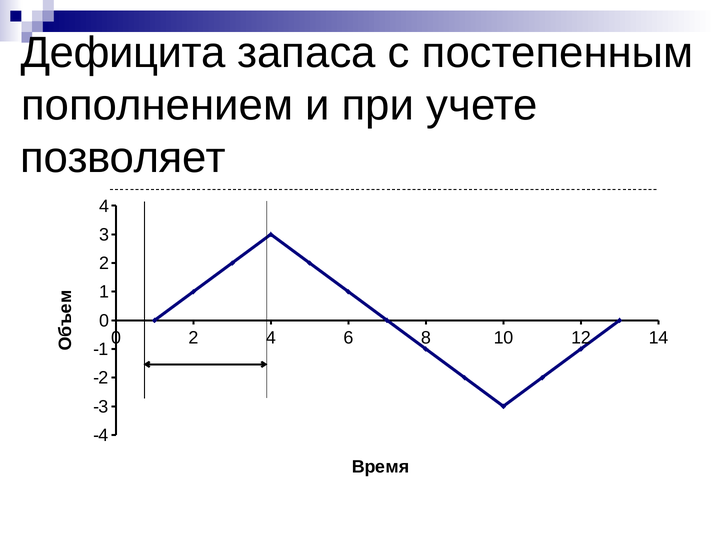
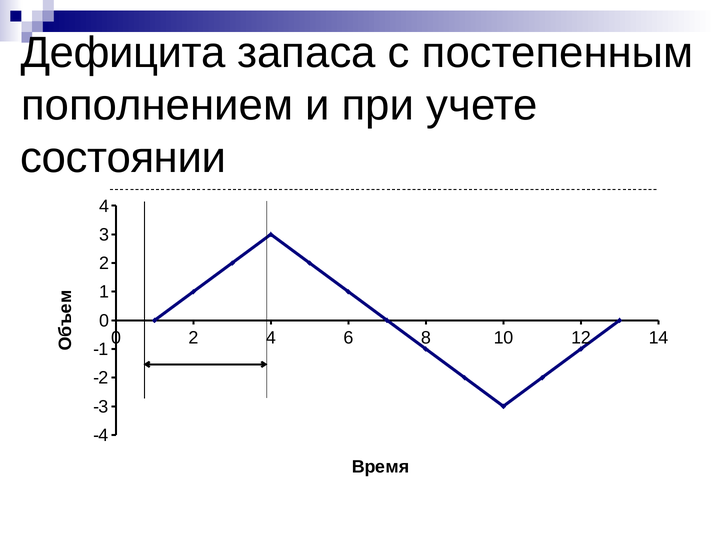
позволяет: позволяет -> состоянии (123, 158)
